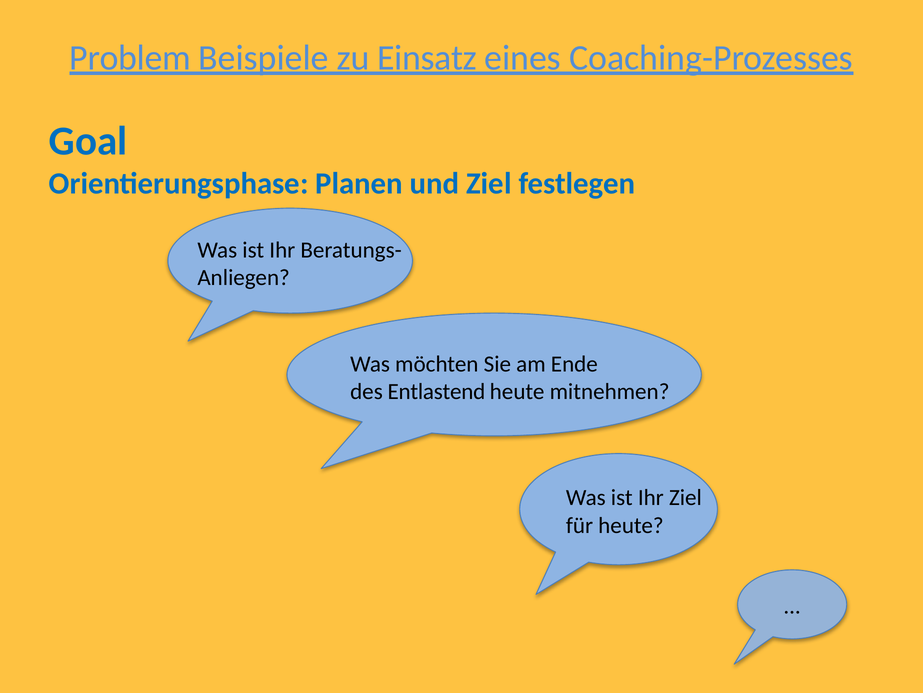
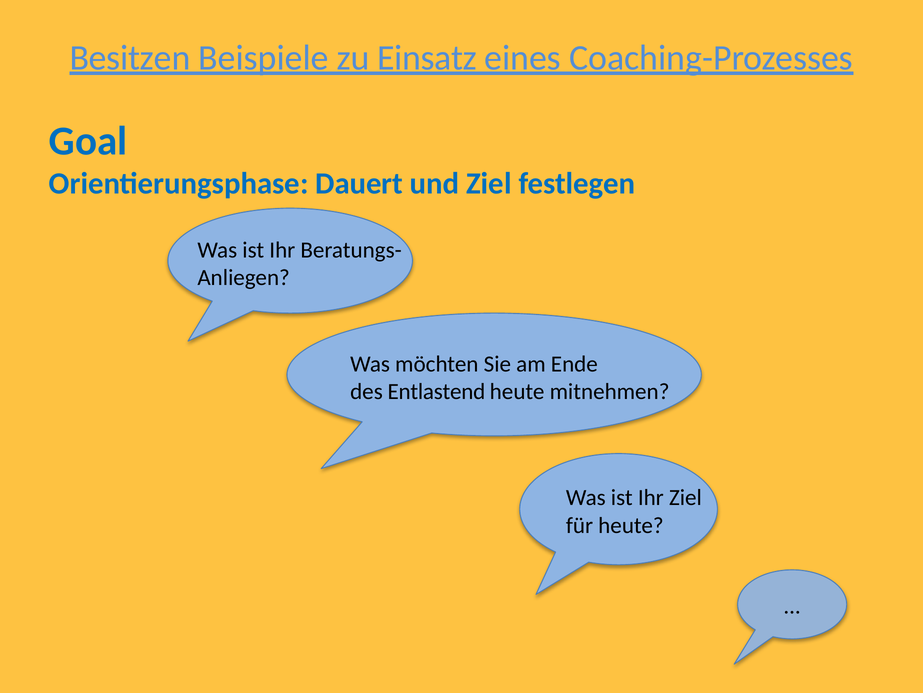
Problem: Problem -> Besitzen (130, 58)
Planen: Planen -> Dauert (359, 183)
